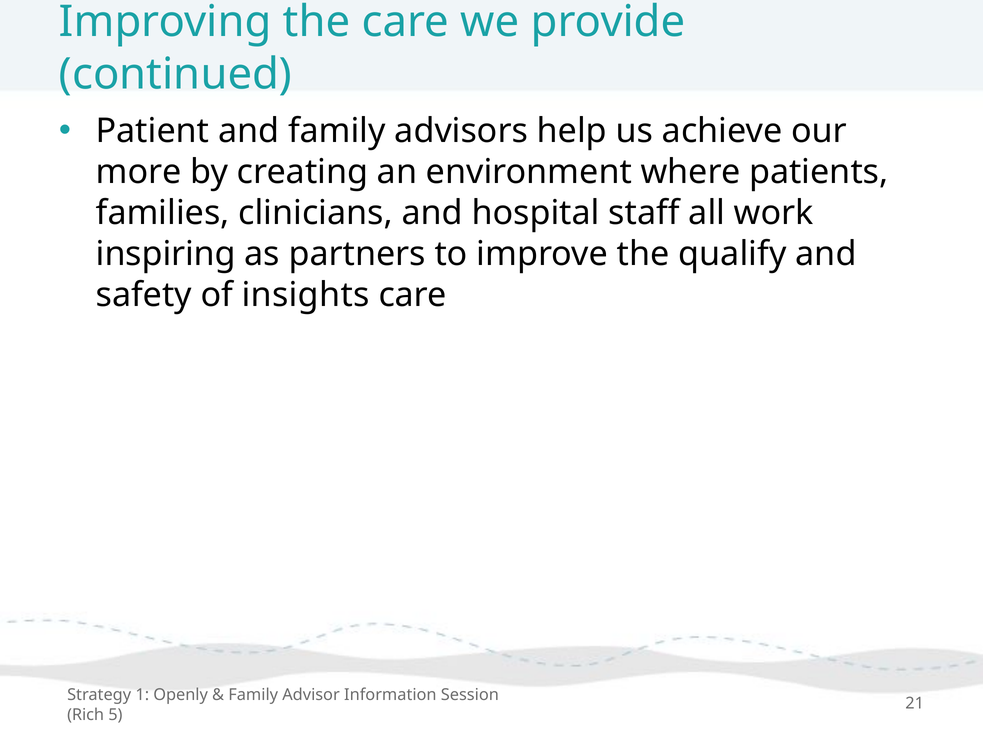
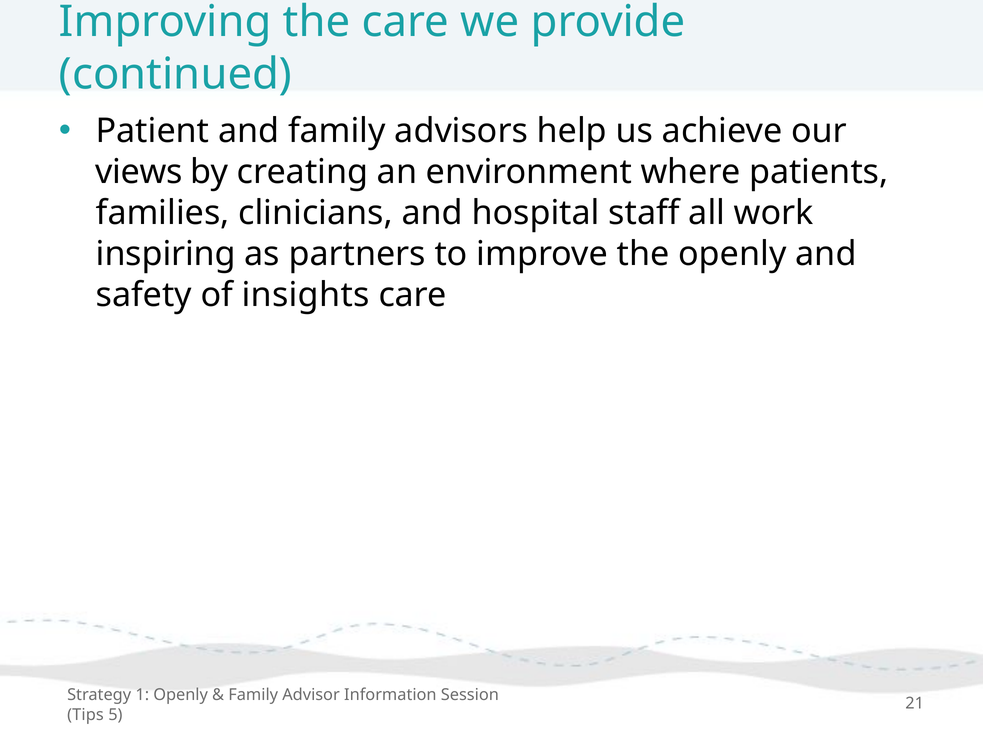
more: more -> views (139, 172)
the qualify: qualify -> openly (732, 254)
Rich: Rich -> Tips (86, 714)
